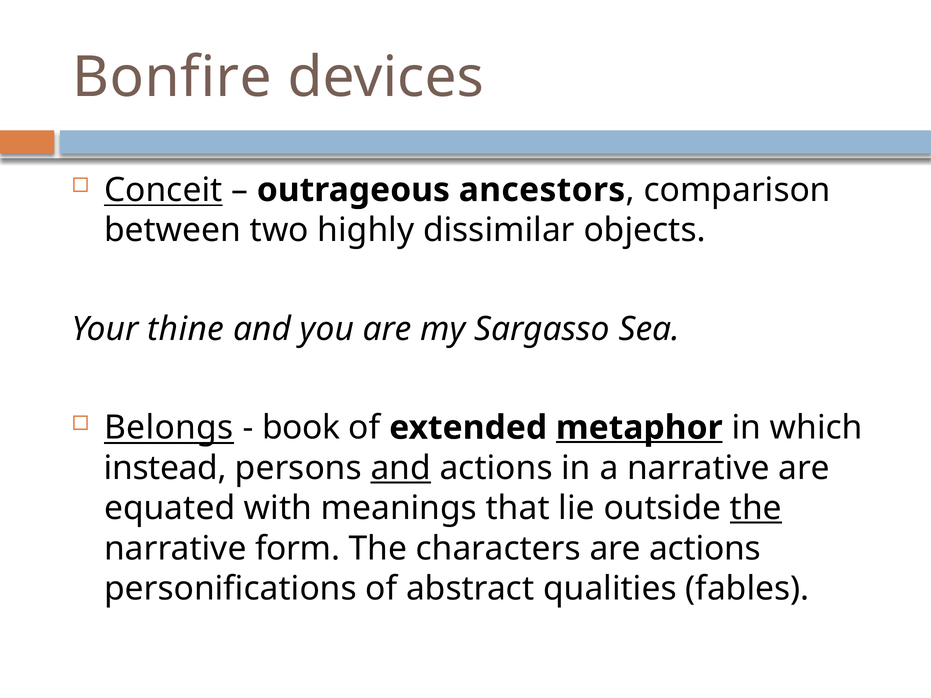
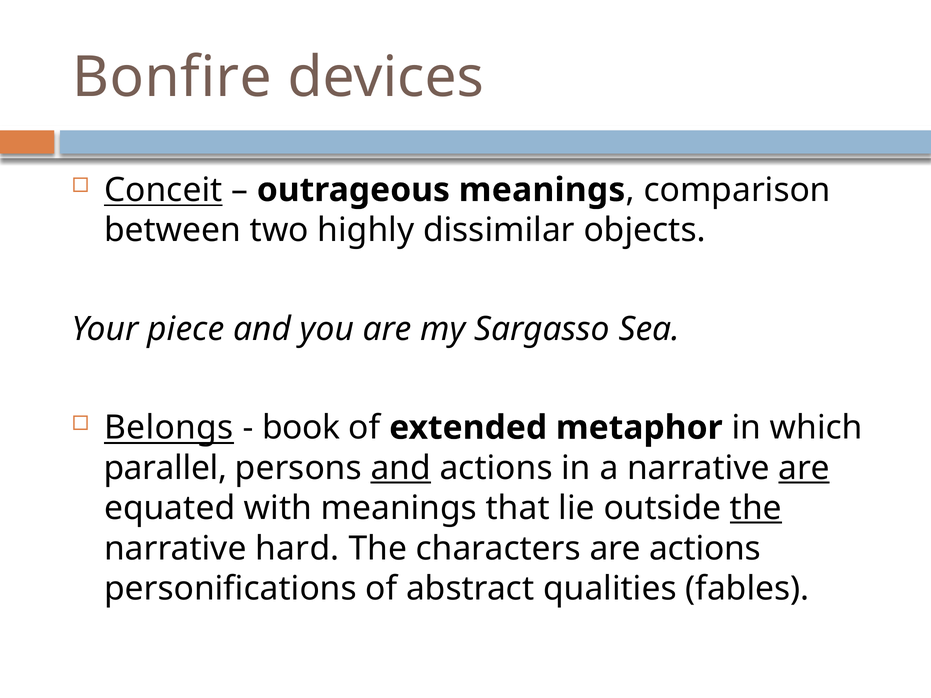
outrageous ancestors: ancestors -> meanings (542, 190)
thine: thine -> piece (186, 329)
metaphor underline: present -> none (639, 428)
instead: instead -> parallel (165, 468)
are underline: none -> present (804, 468)
form: form -> hard (297, 549)
